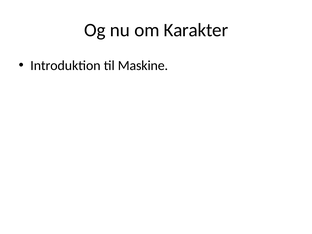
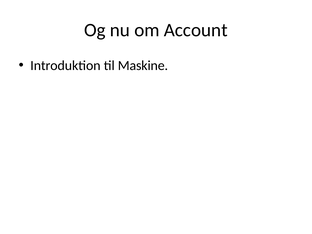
Karakter: Karakter -> Account (196, 30)
